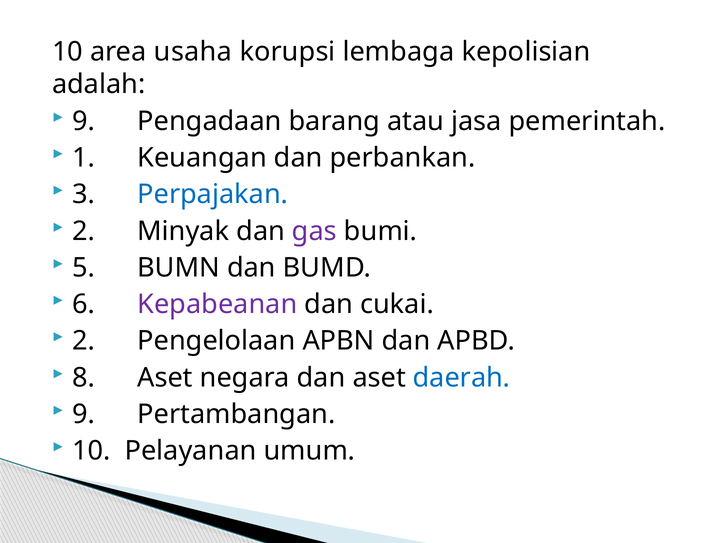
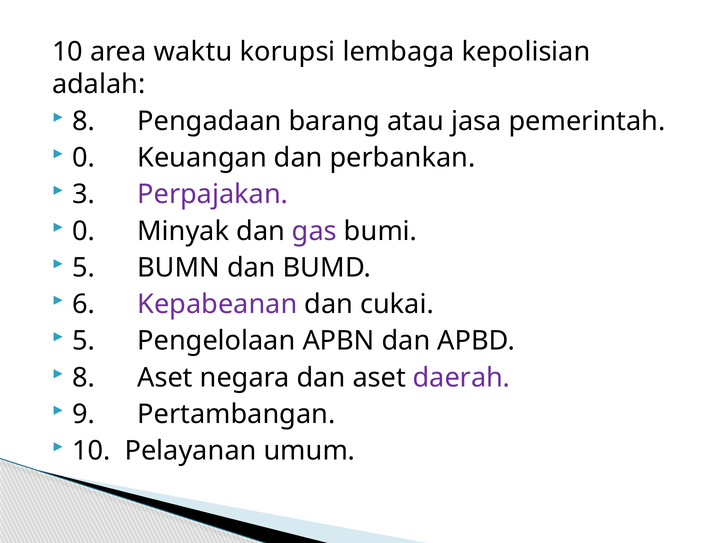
usaha: usaha -> waktu (193, 52)
9: 9 -> 8 (84, 121)
1: 1 -> 0 (84, 158)
Perpajakan colour: blue -> purple (213, 194)
2: 2 -> 0 (84, 231)
2: 2 -> 5 (84, 341)
daerah colour: blue -> purple (462, 378)
